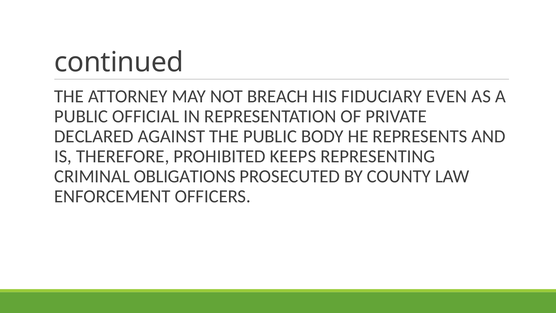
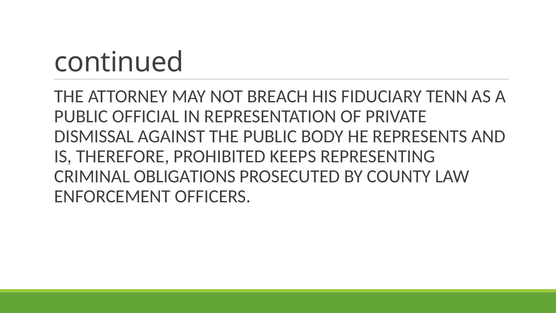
EVEN: EVEN -> TENN (447, 96)
DECLARED: DECLARED -> DISMISSAL (94, 136)
